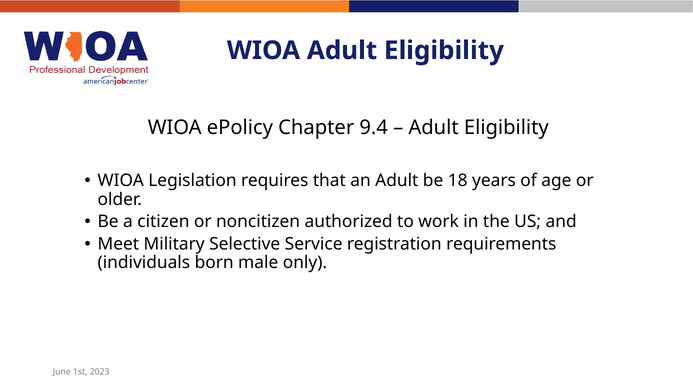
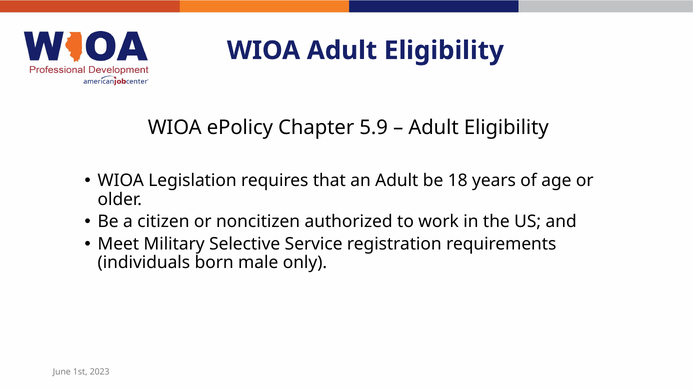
9.4: 9.4 -> 5.9 (374, 128)
